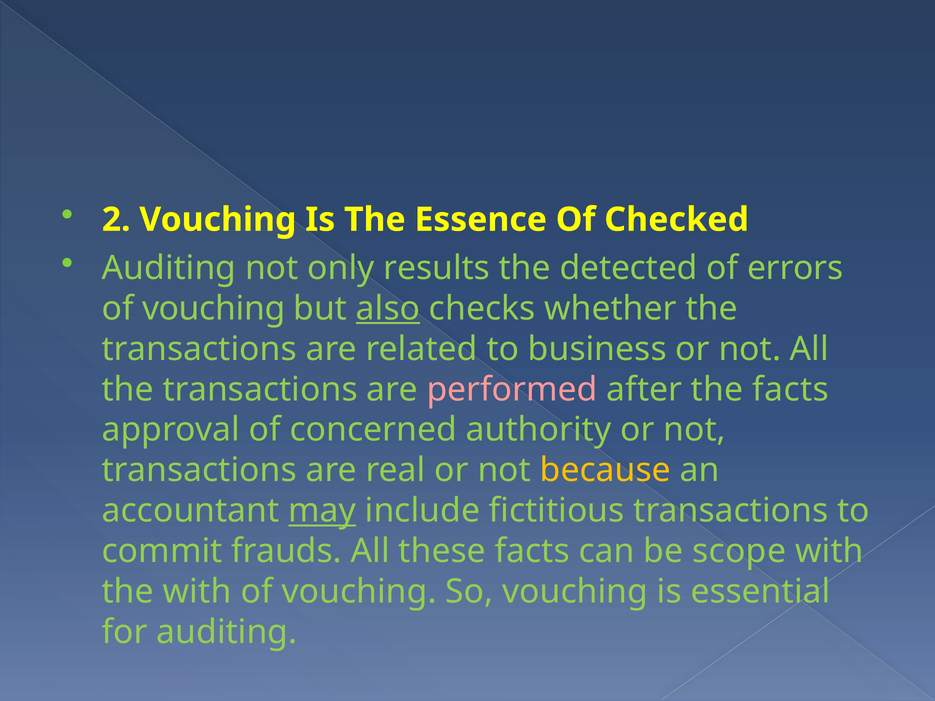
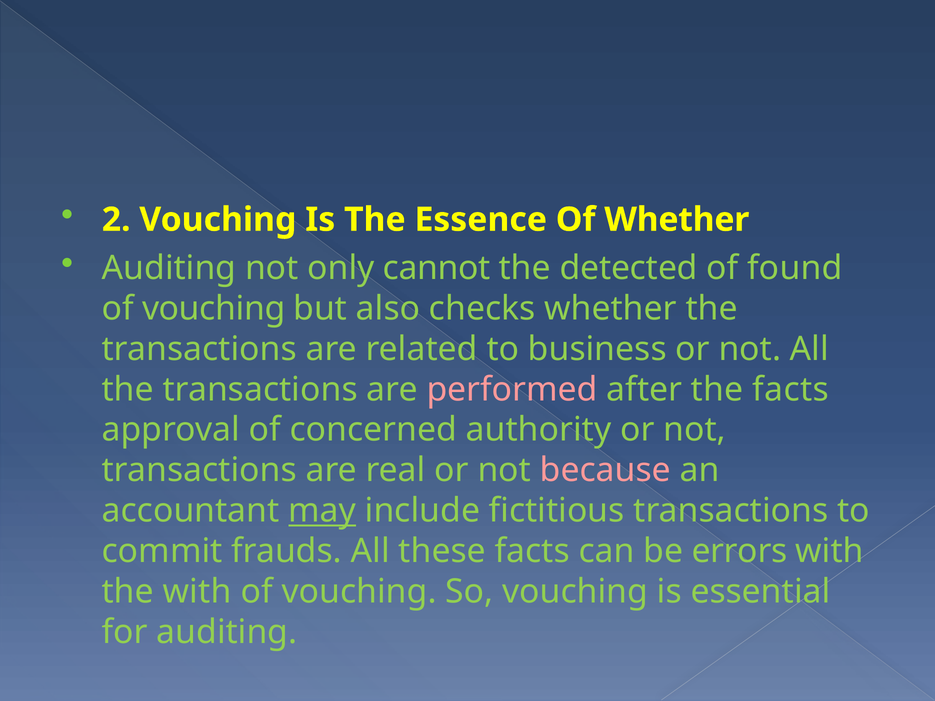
Of Checked: Checked -> Whether (677, 220)
results: results -> cannot (437, 268)
errors: errors -> found (795, 268)
also underline: present -> none (388, 309)
because colour: yellow -> pink (605, 470)
scope: scope -> errors (739, 551)
